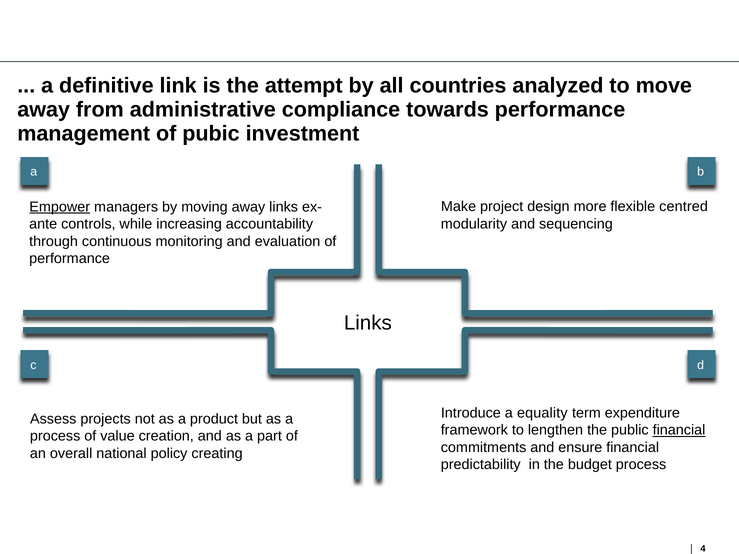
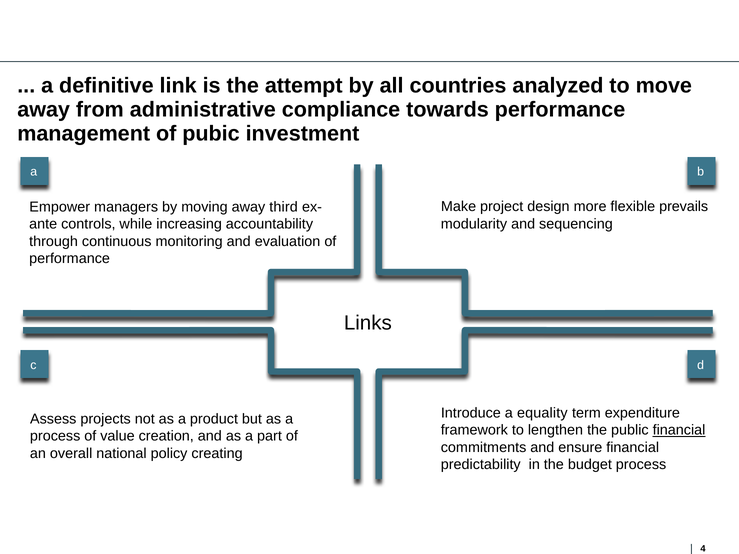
centred: centred -> prevails (684, 207)
Empower underline: present -> none (60, 207)
away links: links -> third (284, 207)
